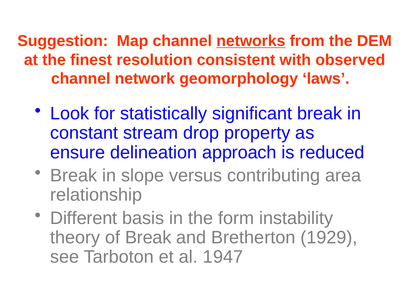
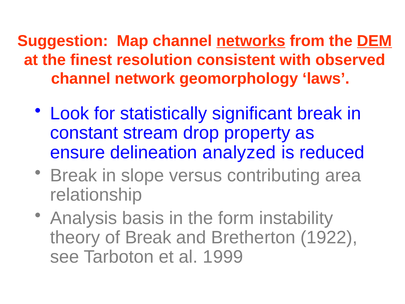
DEM underline: none -> present (374, 41)
approach: approach -> analyzed (239, 152)
Different: Different -> Analysis (84, 218)
1929: 1929 -> 1922 (329, 237)
1947: 1947 -> 1999 (223, 257)
